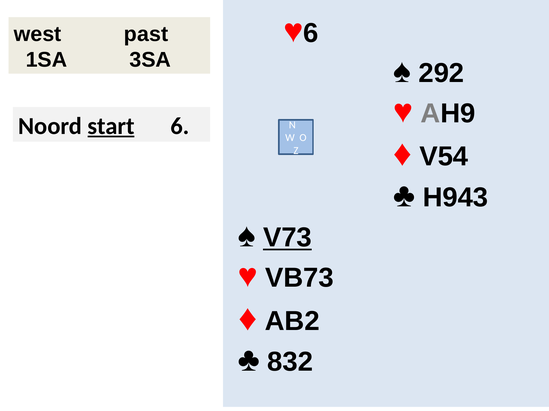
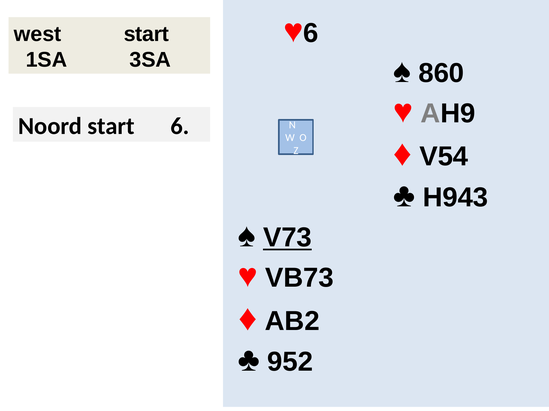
west past: past -> start (146, 34)
292: 292 -> 860 (441, 73)
start underline: present -> none (111, 126)
832: 832 -> 952 (290, 362)
